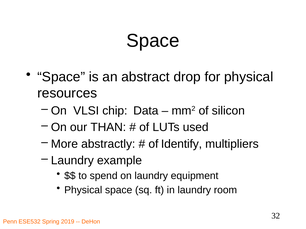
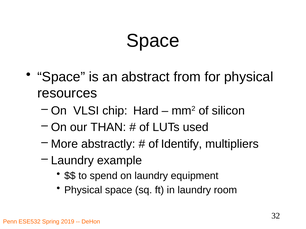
drop: drop -> from (187, 77)
Data: Data -> Hard (146, 111)
